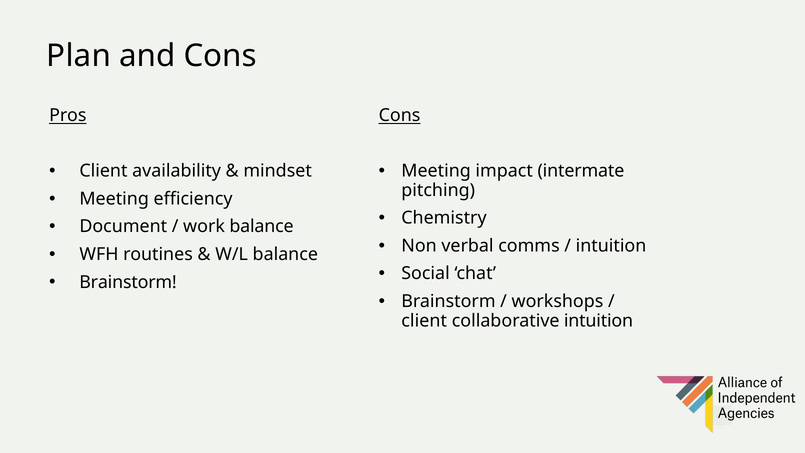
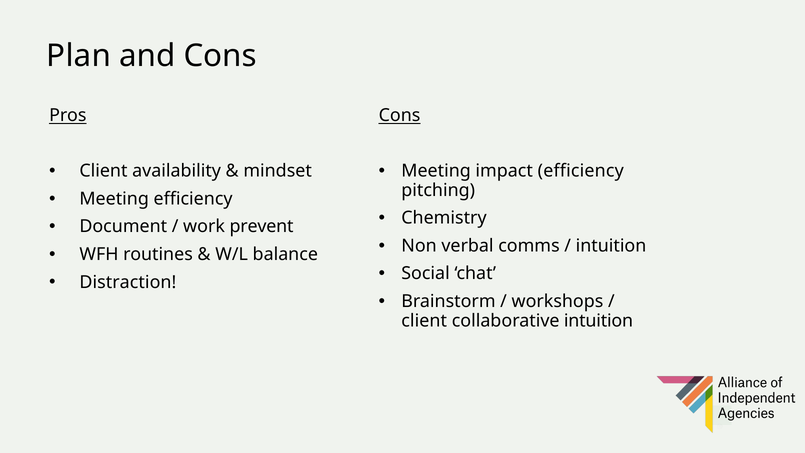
impact intermate: intermate -> efficiency (581, 171)
work balance: balance -> prevent (262, 227)
Brainstorm: Brainstorm -> Distraction (128, 282)
